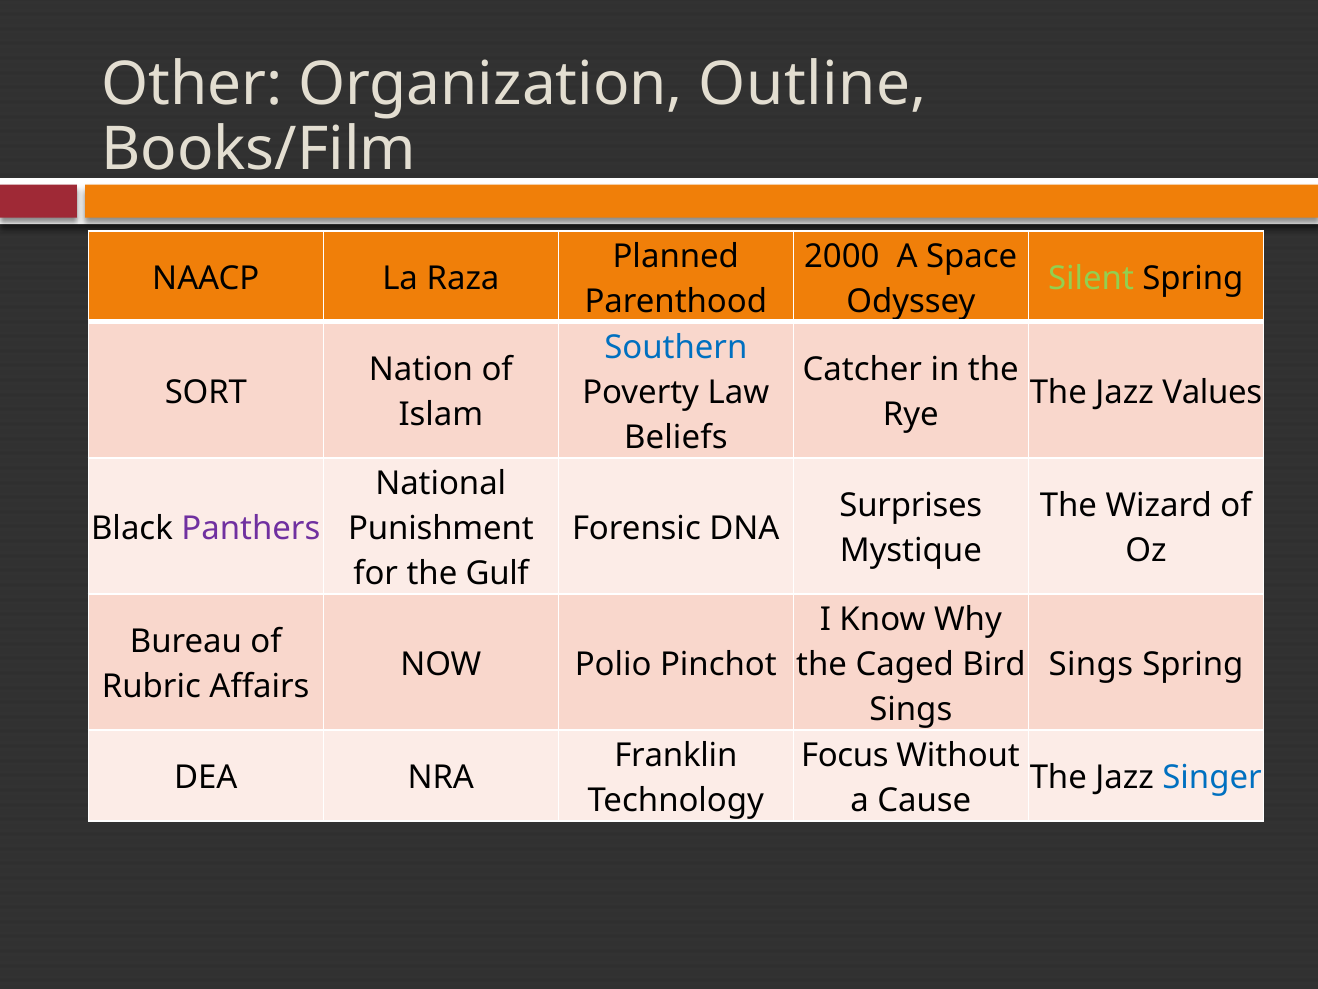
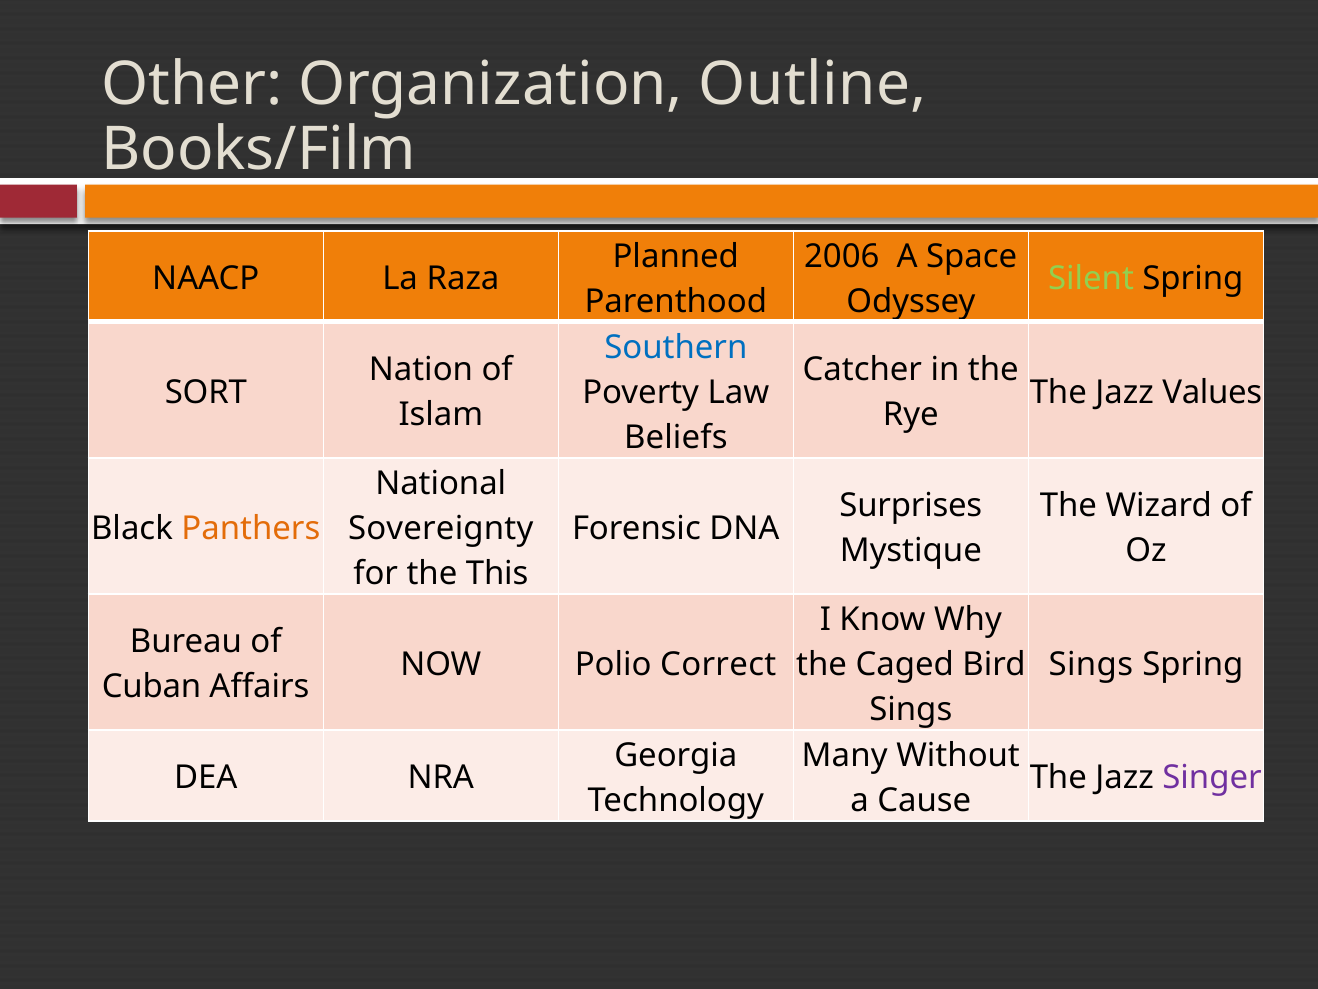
2000: 2000 -> 2006 (842, 256)
Panthers colour: purple -> orange (251, 528)
Punishment: Punishment -> Sovereignty (441, 528)
Gulf: Gulf -> This (497, 573)
Pinchot: Pinchot -> Correct (718, 664)
Rubric: Rubric -> Cuban (152, 686)
Franklin: Franklin -> Georgia (676, 755)
Focus: Focus -> Many (845, 755)
Singer colour: blue -> purple (1212, 777)
